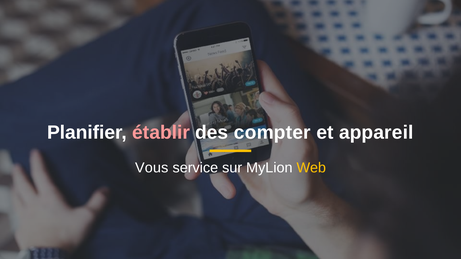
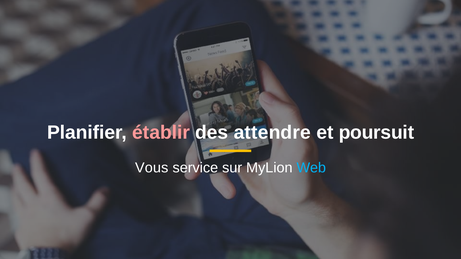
compter: compter -> attendre (272, 133)
appareil: appareil -> poursuit (376, 133)
Web colour: yellow -> light blue (311, 168)
